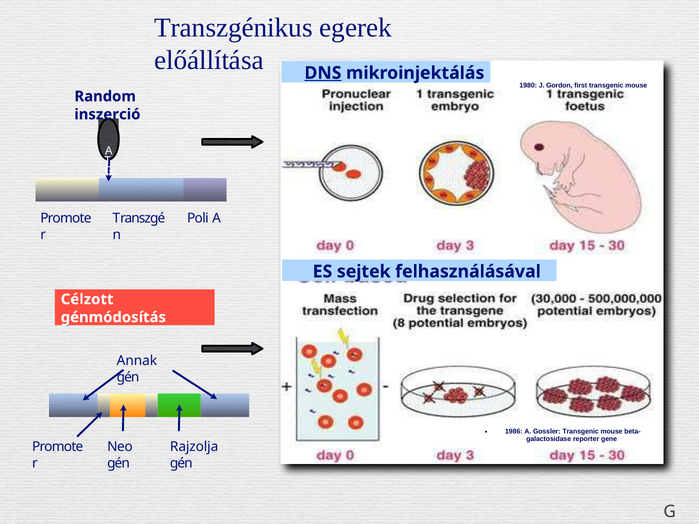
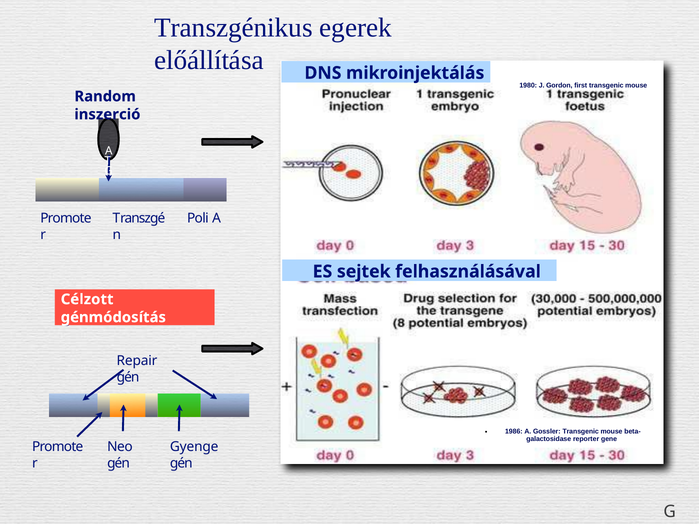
DNS underline: present -> none (323, 73)
Annak: Annak -> Repair (137, 361)
Rajzolja: Rajzolja -> Gyenge (194, 447)
